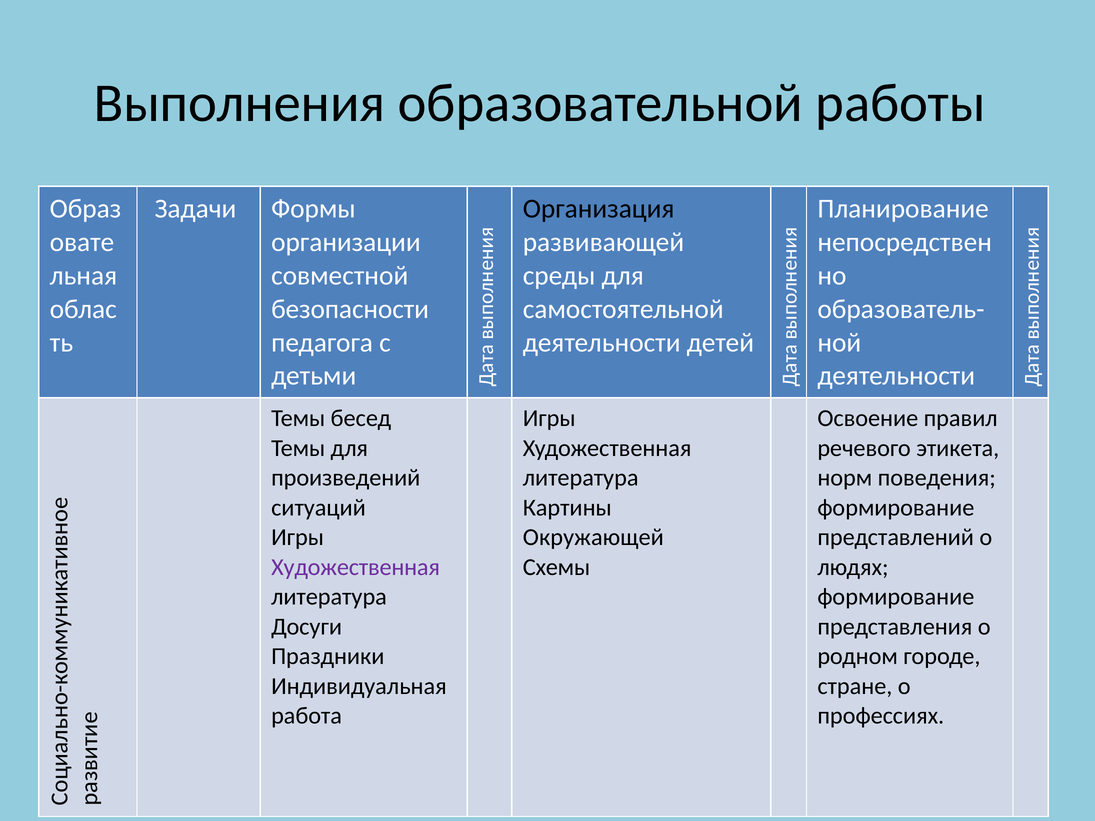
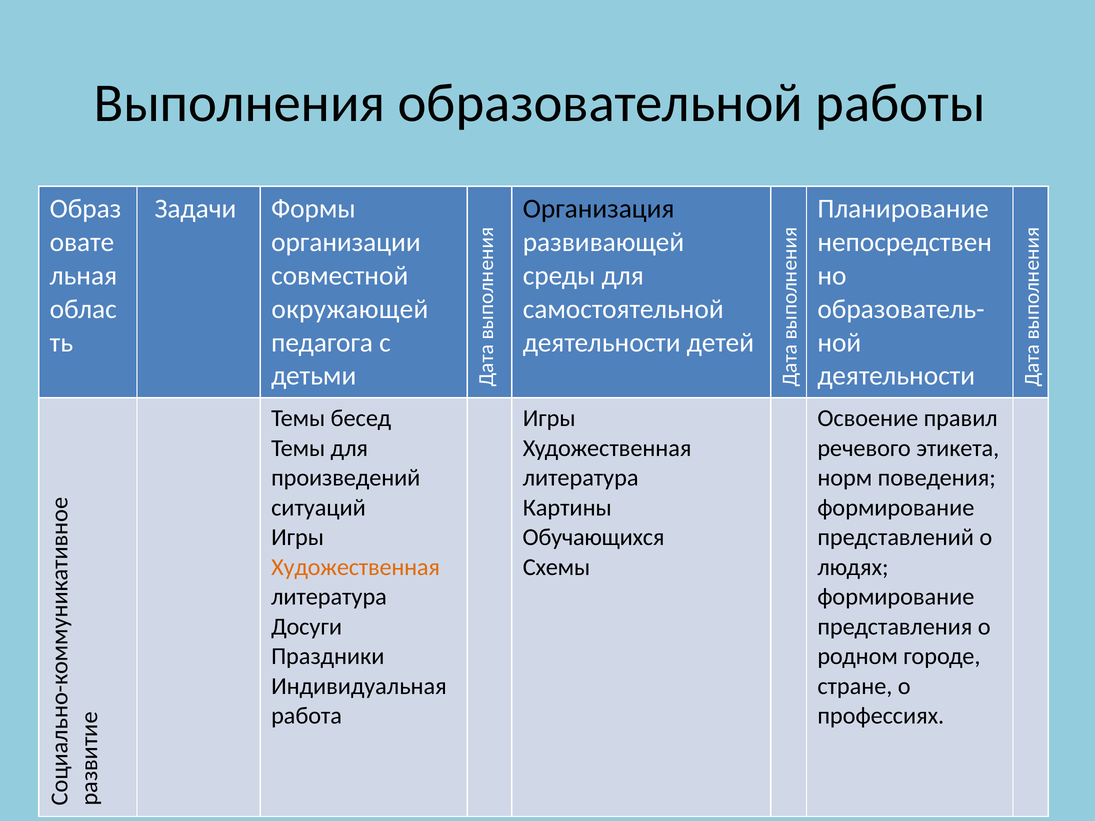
безопасности: безопасности -> окружающей (350, 309)
Окружающей: Окружающей -> Обучающихся (594, 537)
Художественная colour: purple -> orange (356, 567)
